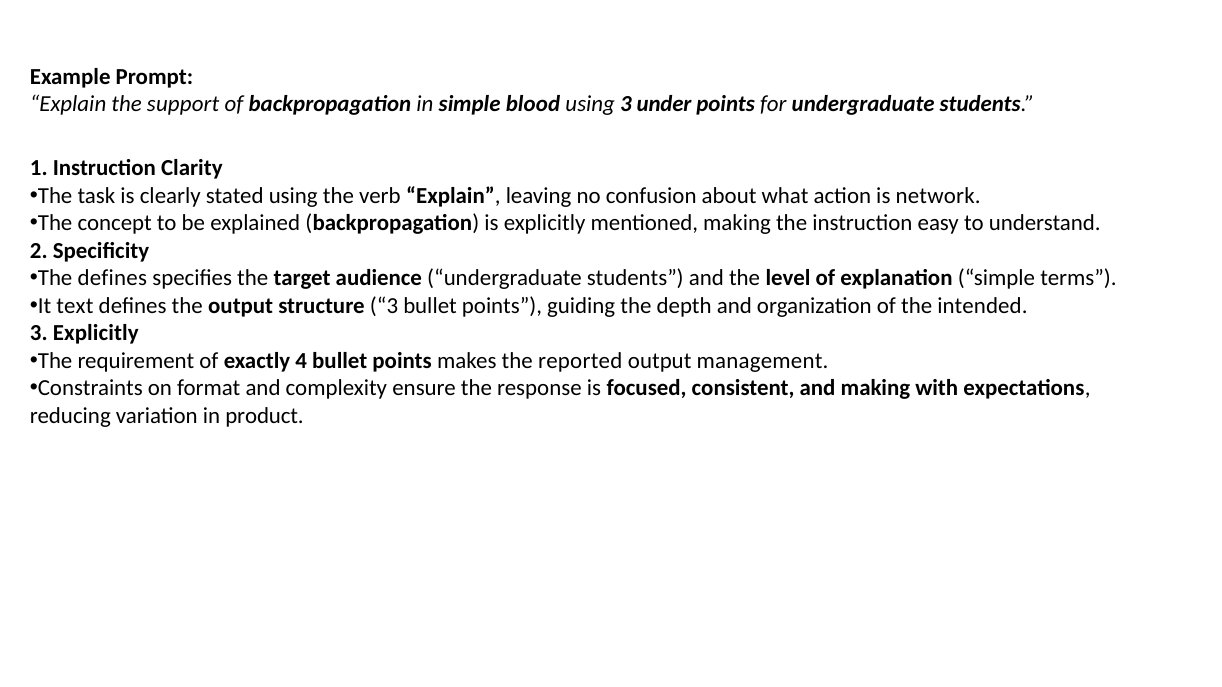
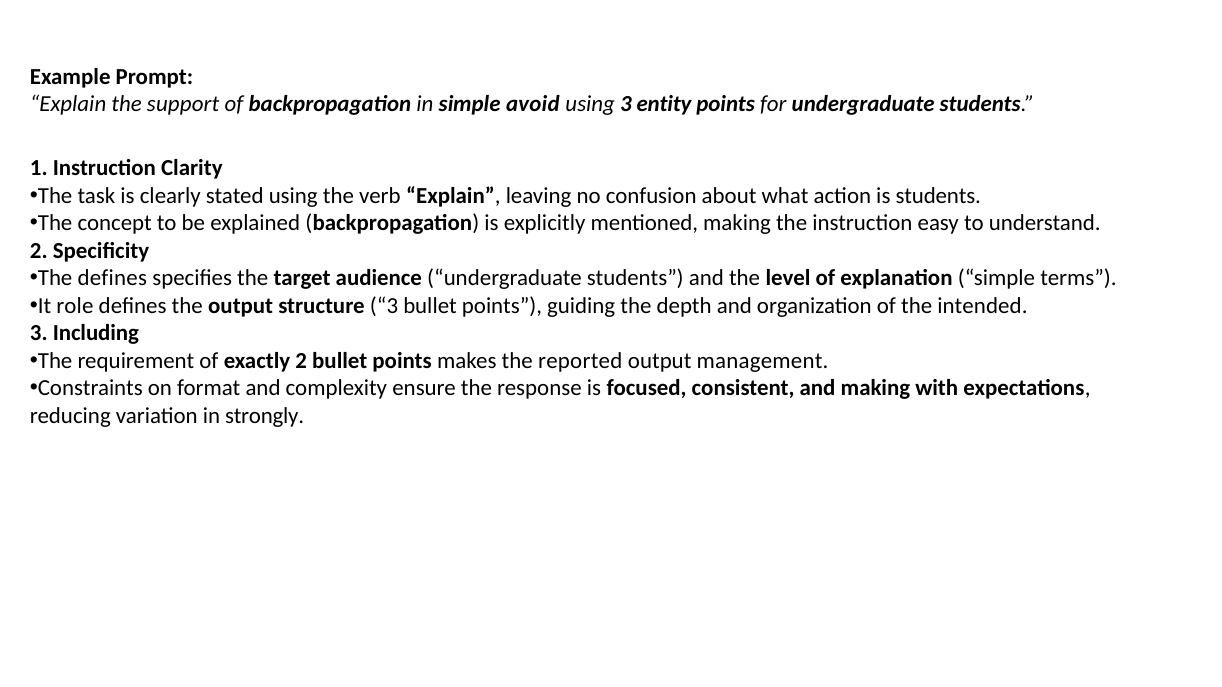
blood: blood -> avoid (533, 104)
under: under -> entity (664, 104)
is network: network -> students (938, 196)
text: text -> role (75, 306)
3 Explicitly: Explicitly -> Including (96, 333)
exactly 4: 4 -> 2 (301, 361)
product: product -> strongly (265, 416)
